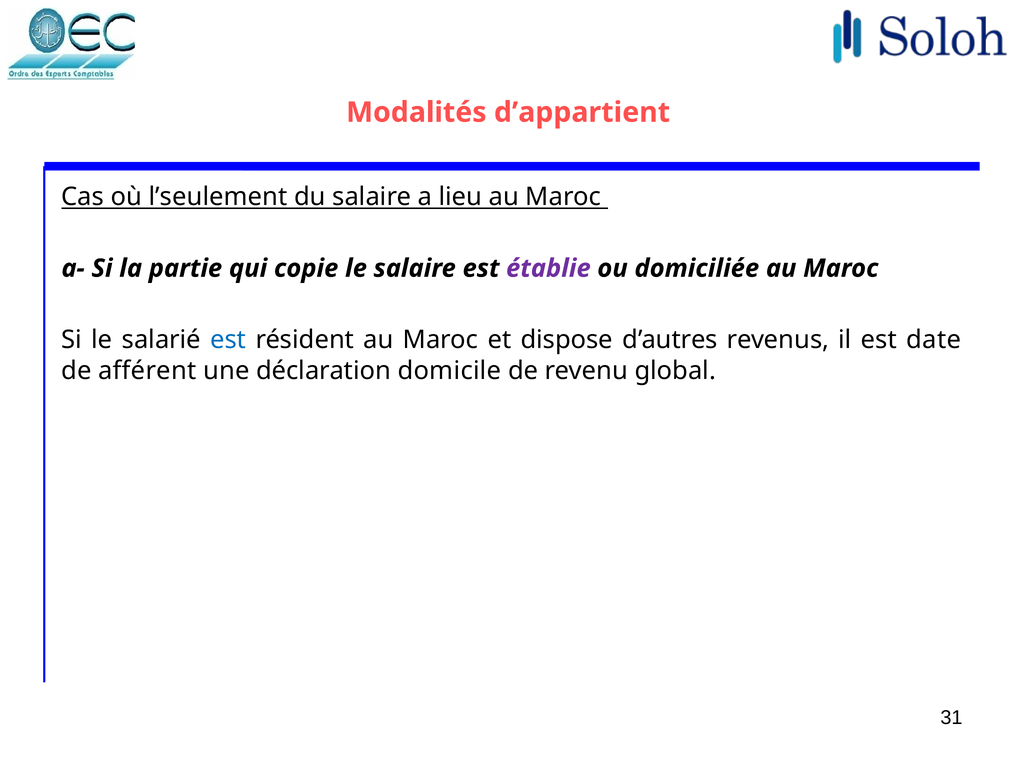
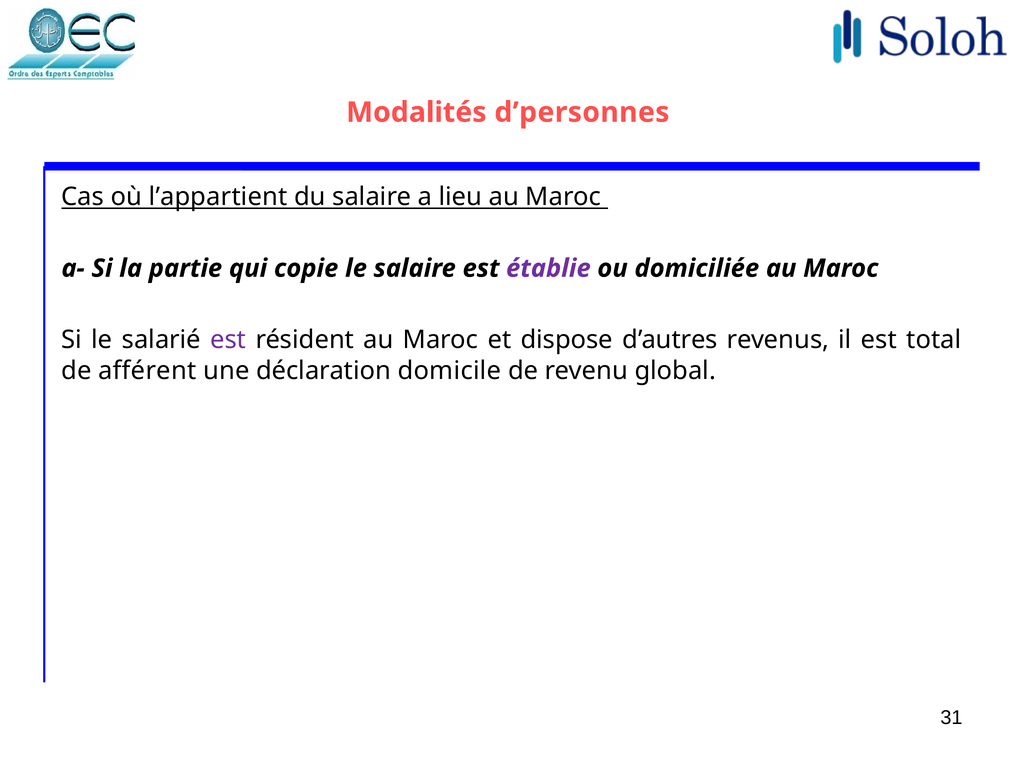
d’appartient: d’appartient -> d’personnes (582, 112)
l’seulement: l’seulement -> l’appartient (218, 197)
est colour: blue -> purple (228, 340)
date: date -> total (934, 340)
